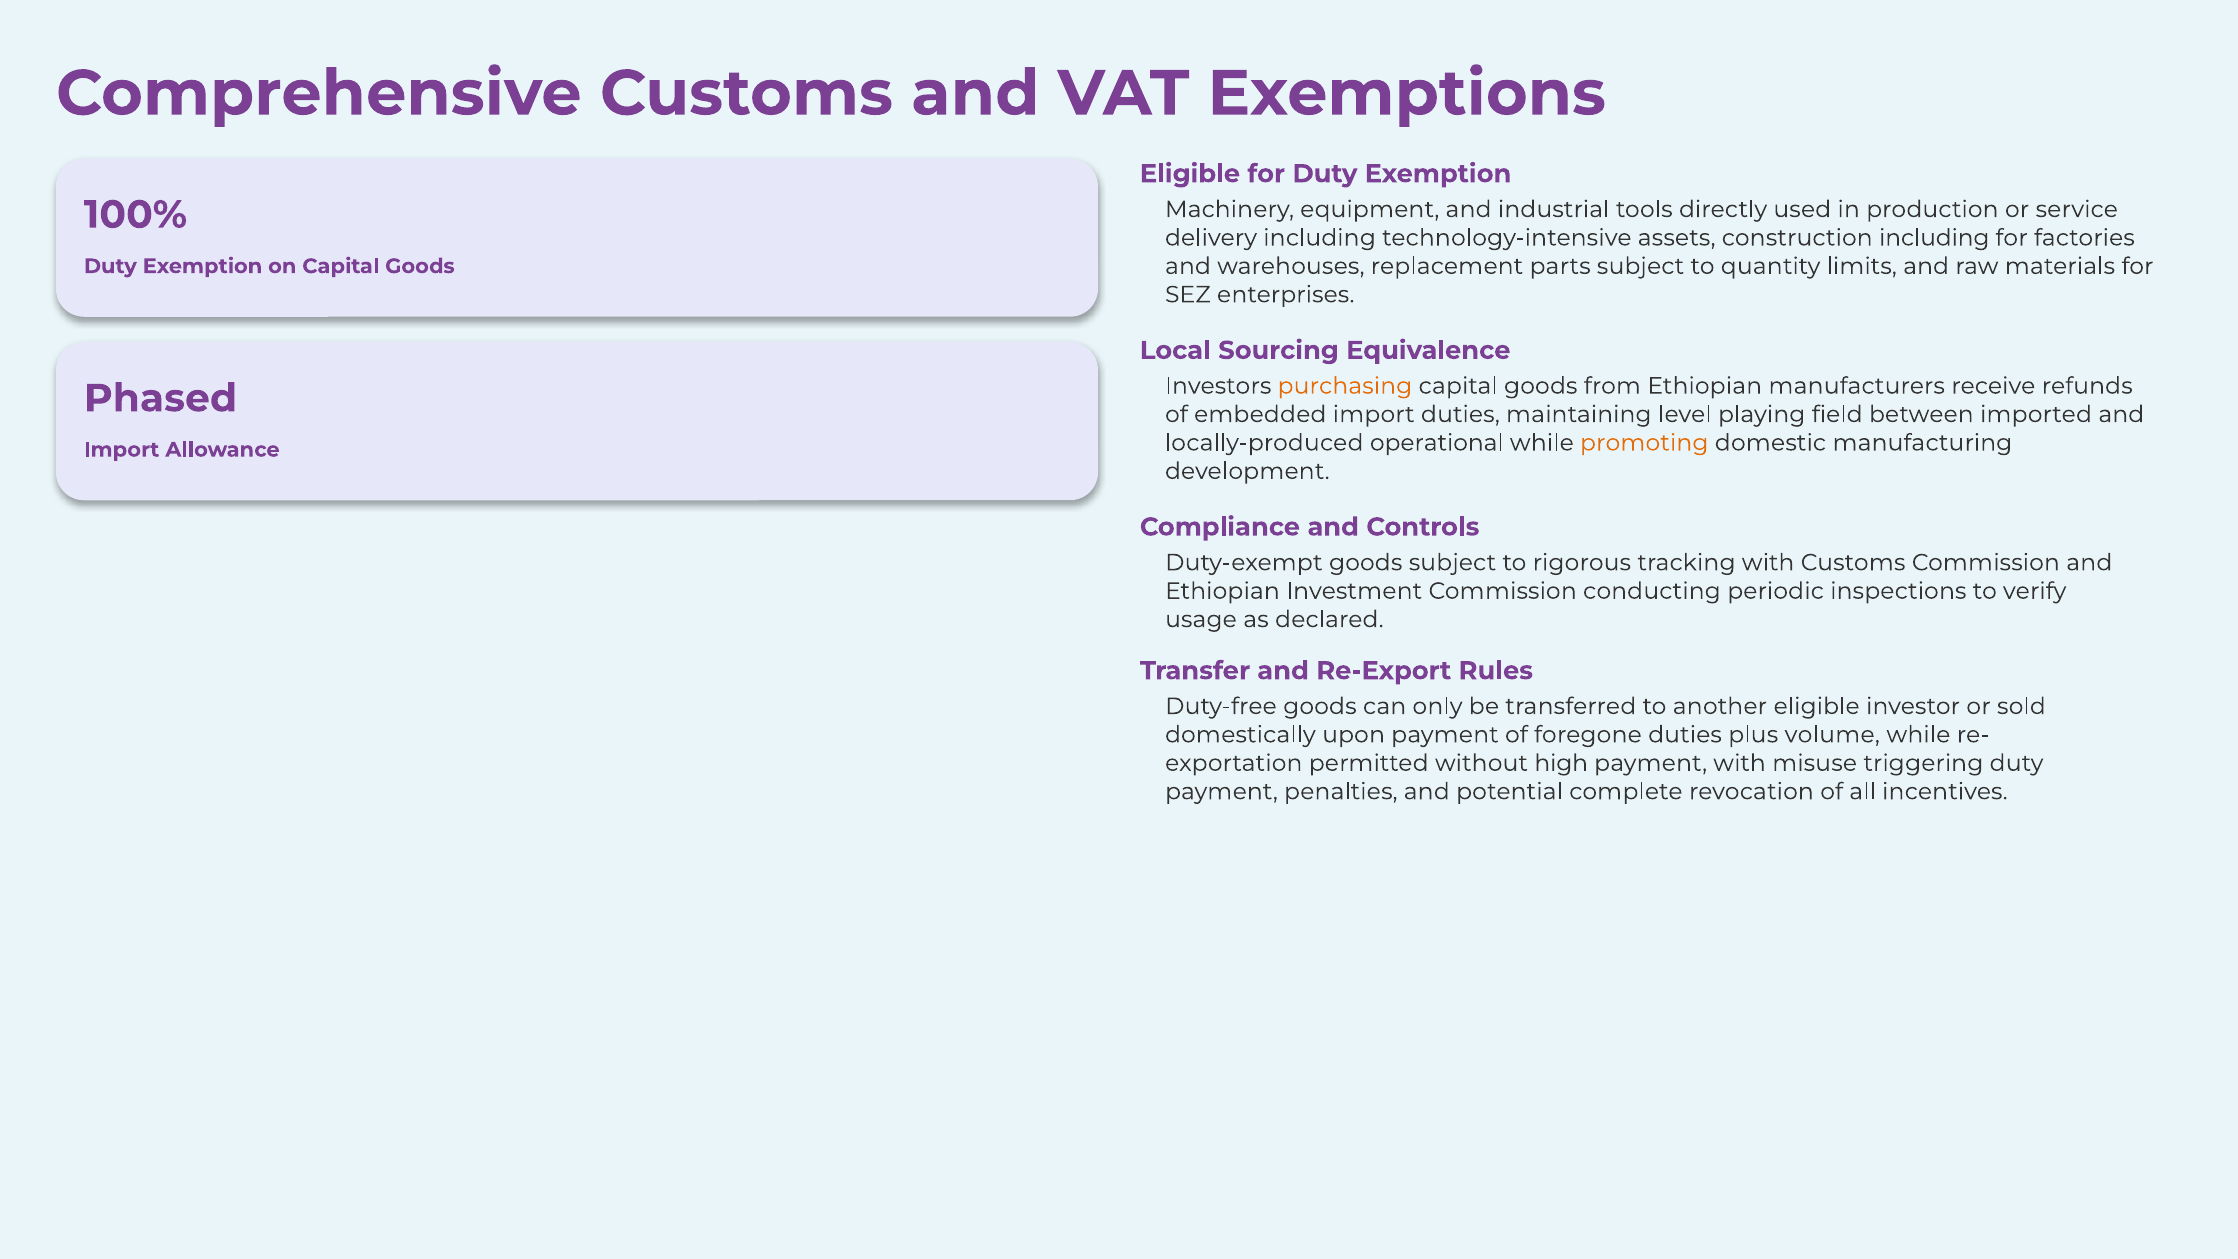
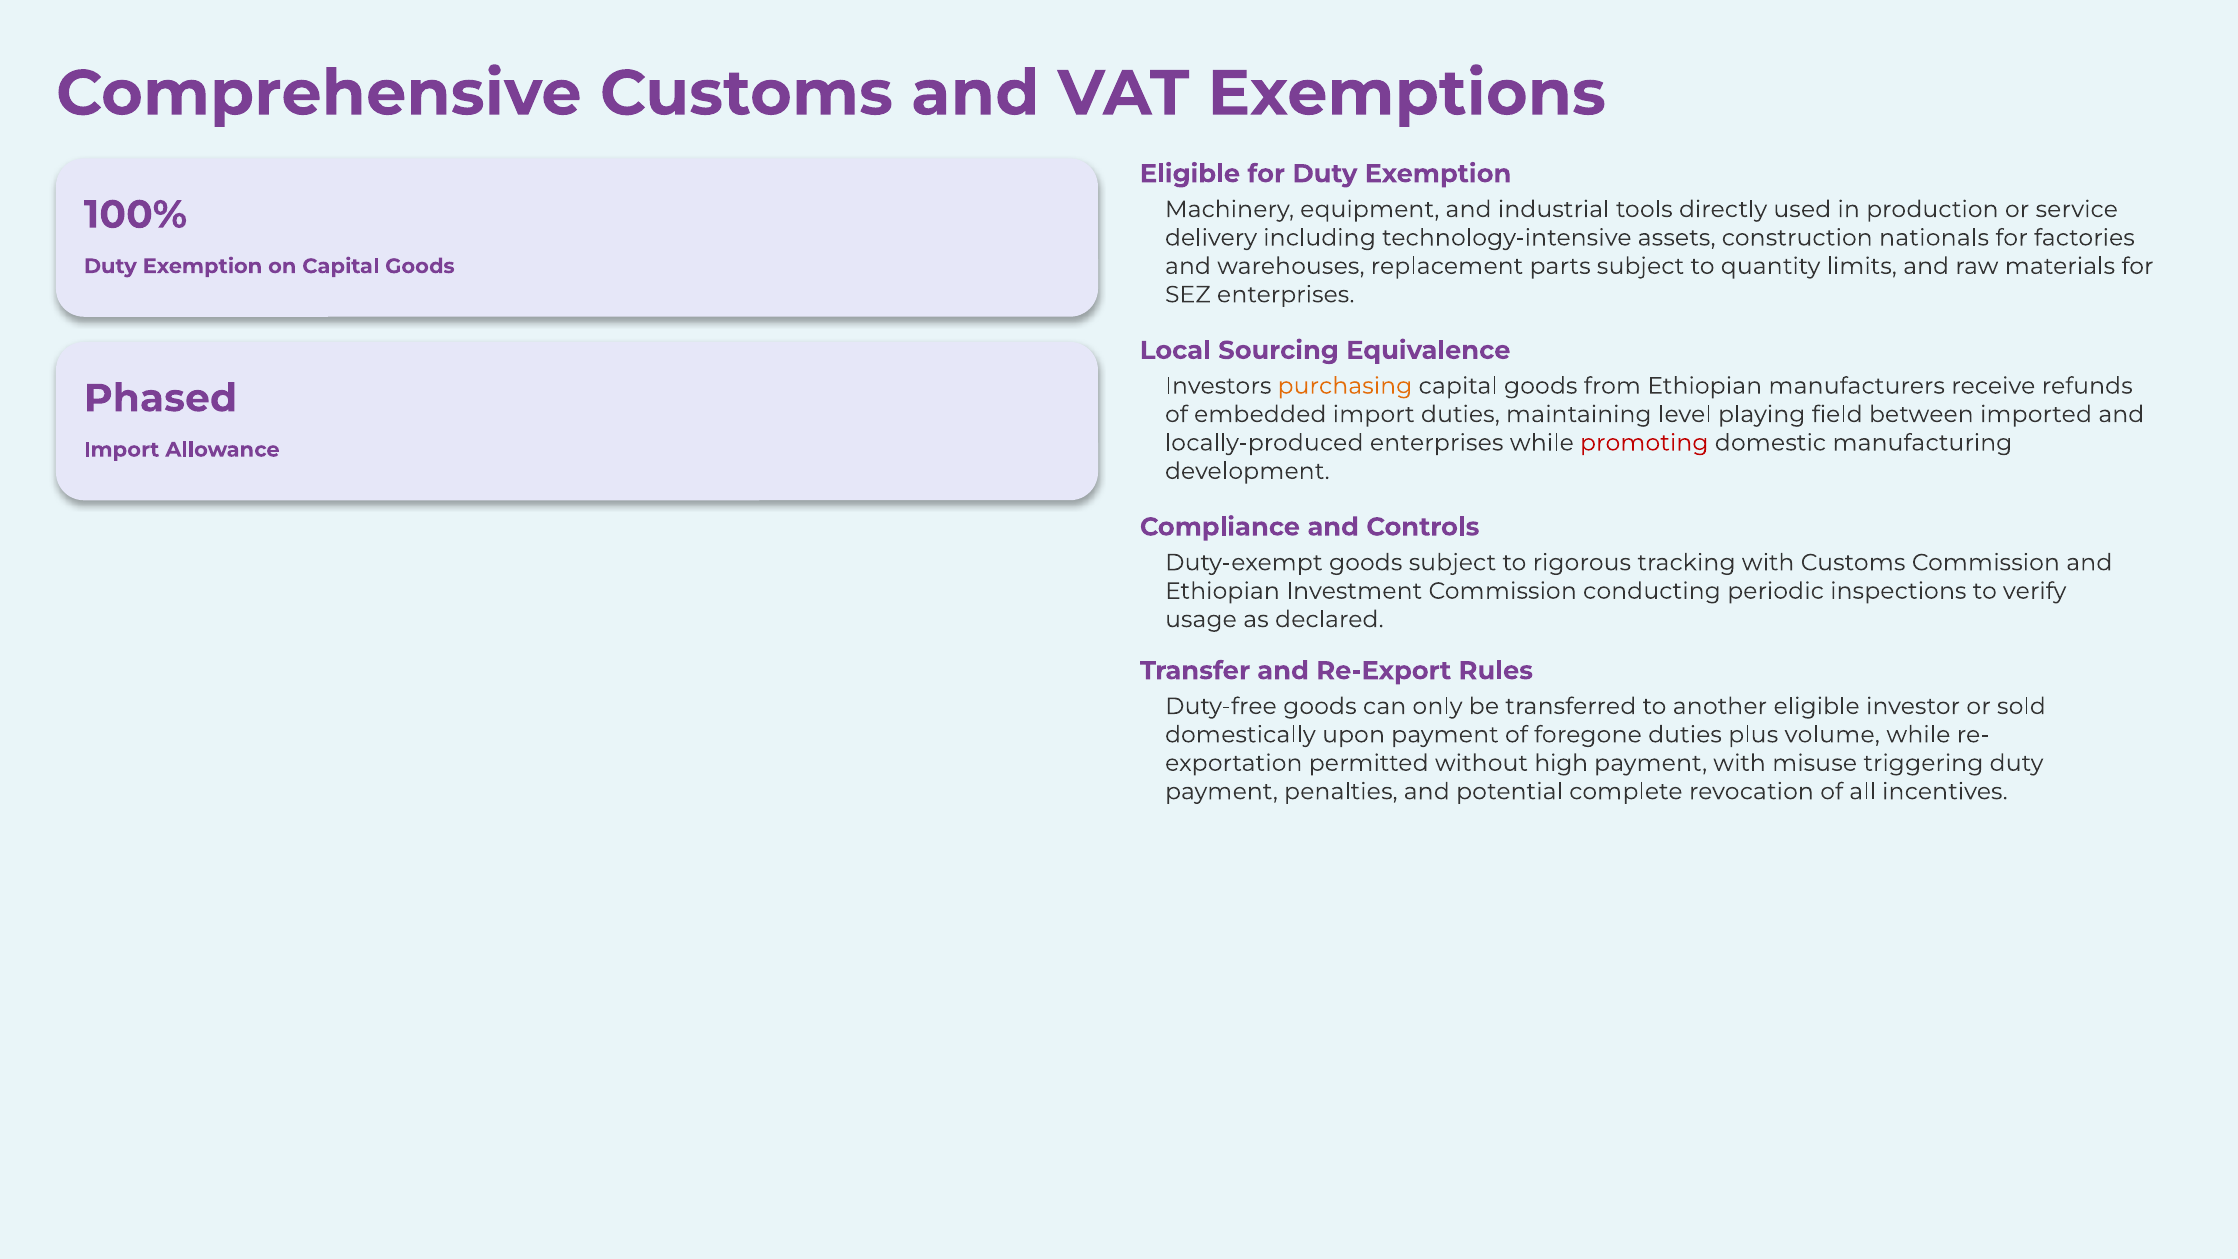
construction including: including -> nationals (1934, 238)
locally-produced operational: operational -> enterprises (1437, 443)
promoting colour: orange -> red (1644, 443)
